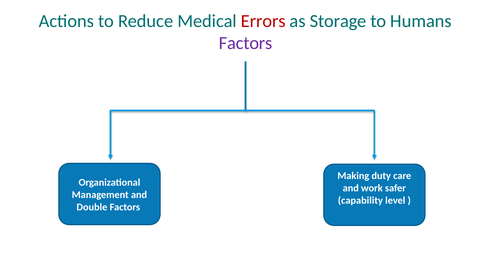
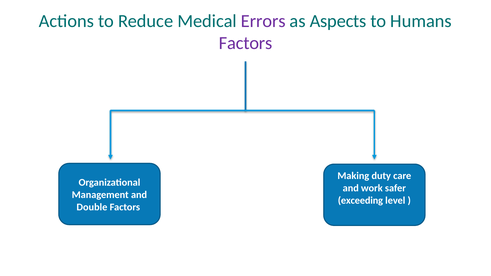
Errors colour: red -> purple (263, 21)
Storage: Storage -> Aspects (338, 21)
capability: capability -> exceeding (360, 201)
